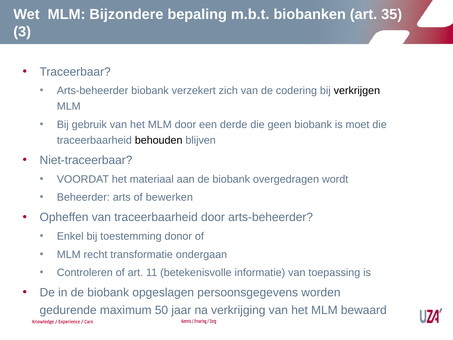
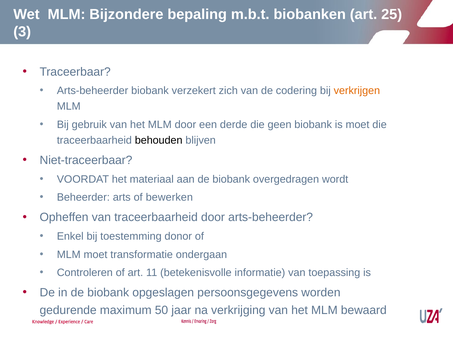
35: 35 -> 25 (392, 14)
verkrijgen colour: black -> orange (357, 91)
MLM recht: recht -> moet (96, 254)
